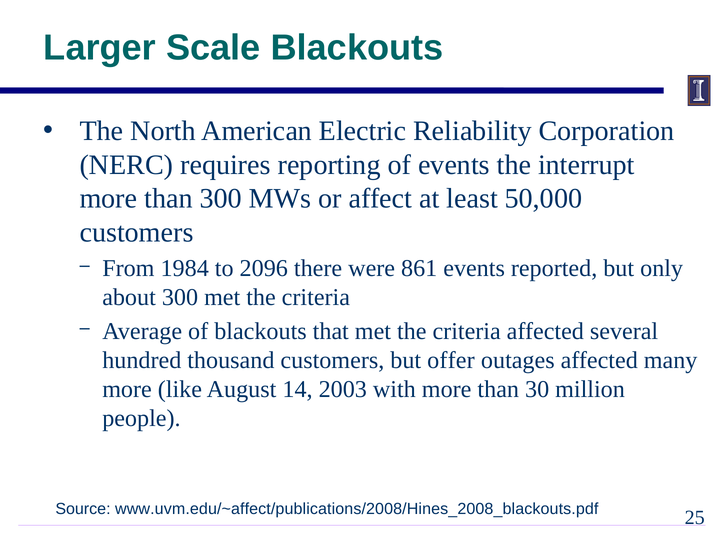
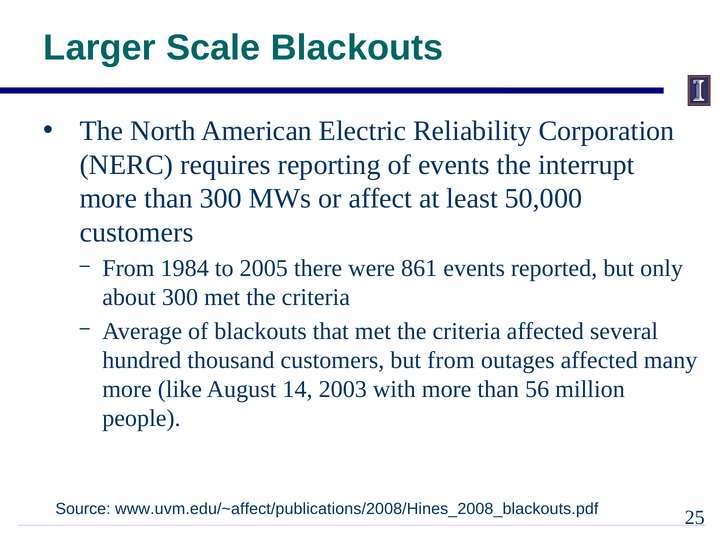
2096: 2096 -> 2005 (264, 268)
but offer: offer -> from (451, 360)
30: 30 -> 56 (537, 389)
